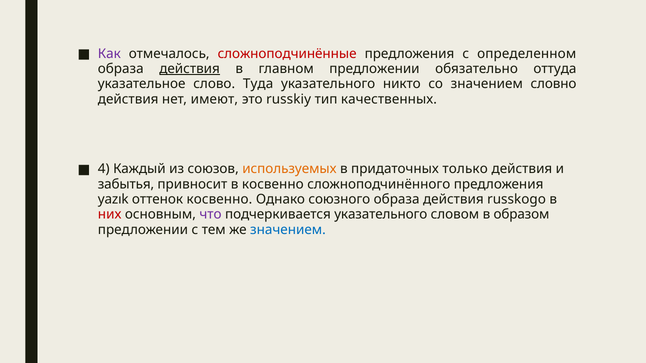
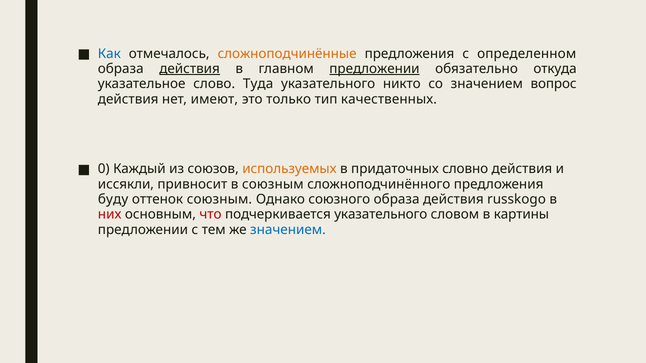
Как colour: purple -> blue (109, 54)
сложноподчинённые colour: red -> orange (287, 54)
предложении underline: none -> present (374, 69)
оттуда: оттуда -> откуда (555, 69)
словно: словно -> вопрос (554, 84)
russkiy: russkiy -> только (289, 99)
4: 4 -> 0 (104, 169)
только: только -> словно (465, 169)
забытья: забытья -> иссякли (126, 184)
в косвенно: косвенно -> союзным (273, 184)
yazık: yazık -> буду (113, 200)
оттенок косвенно: косвенно -> союзным (219, 200)
что colour: purple -> red (211, 215)
образом: образом -> картины (521, 215)
